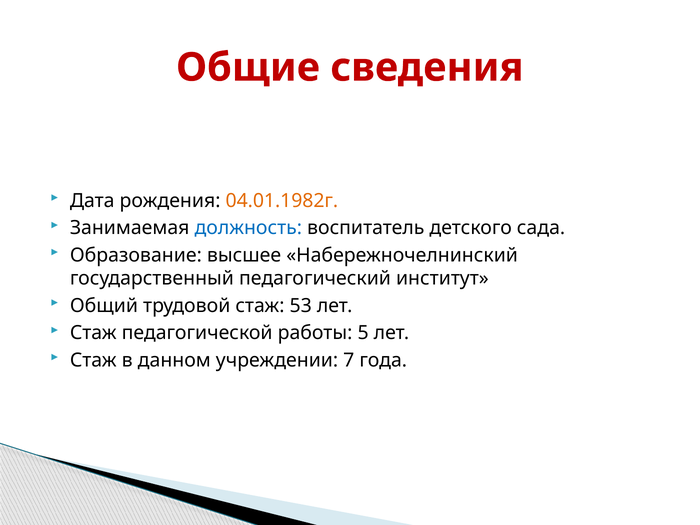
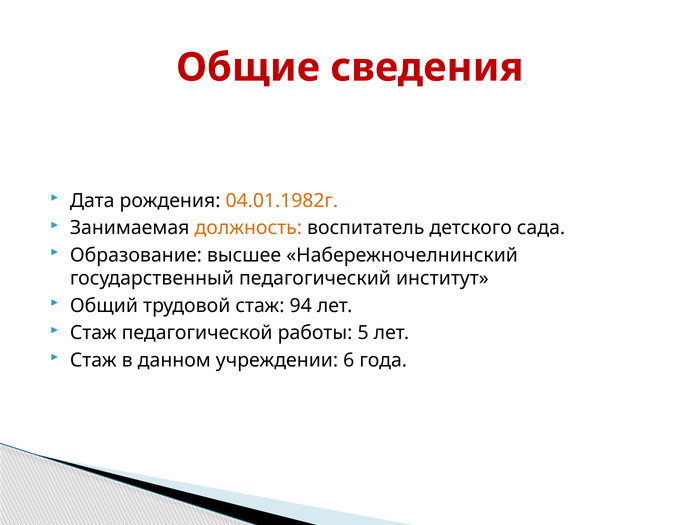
должность colour: blue -> orange (248, 228)
53: 53 -> 94 (301, 306)
7: 7 -> 6 (349, 360)
